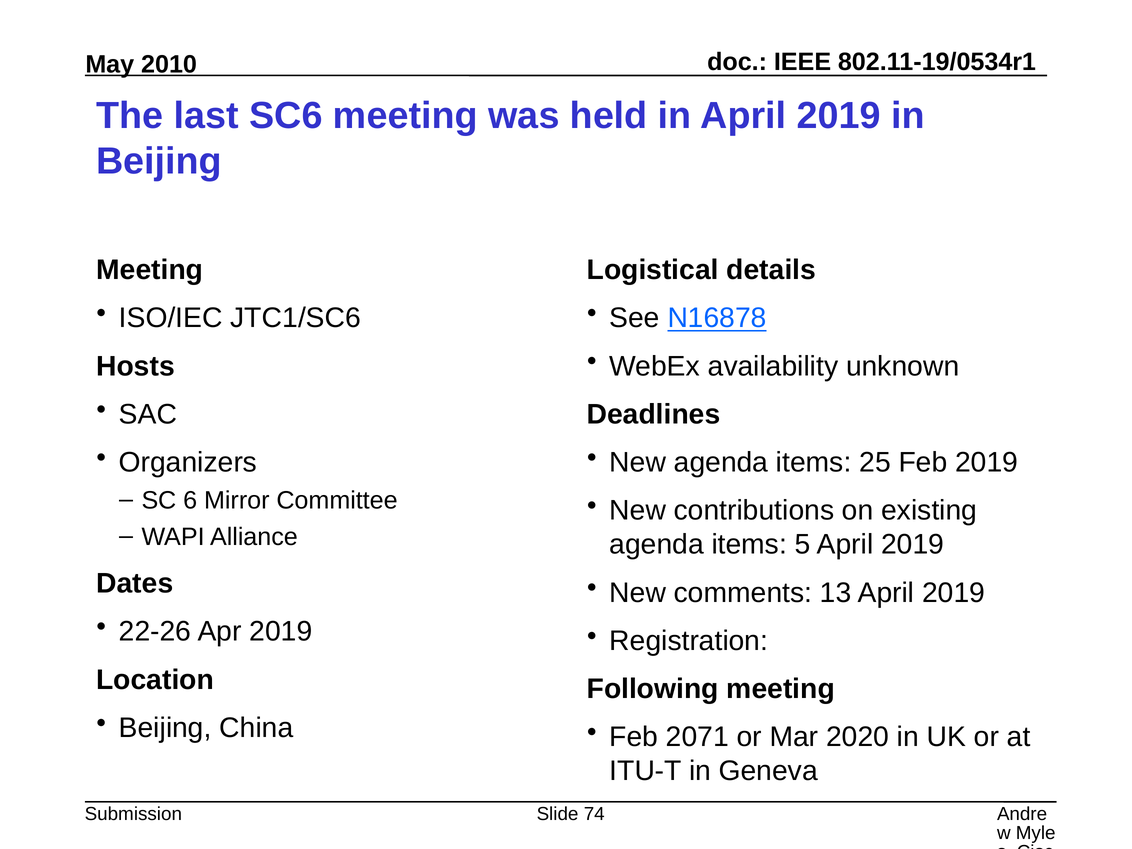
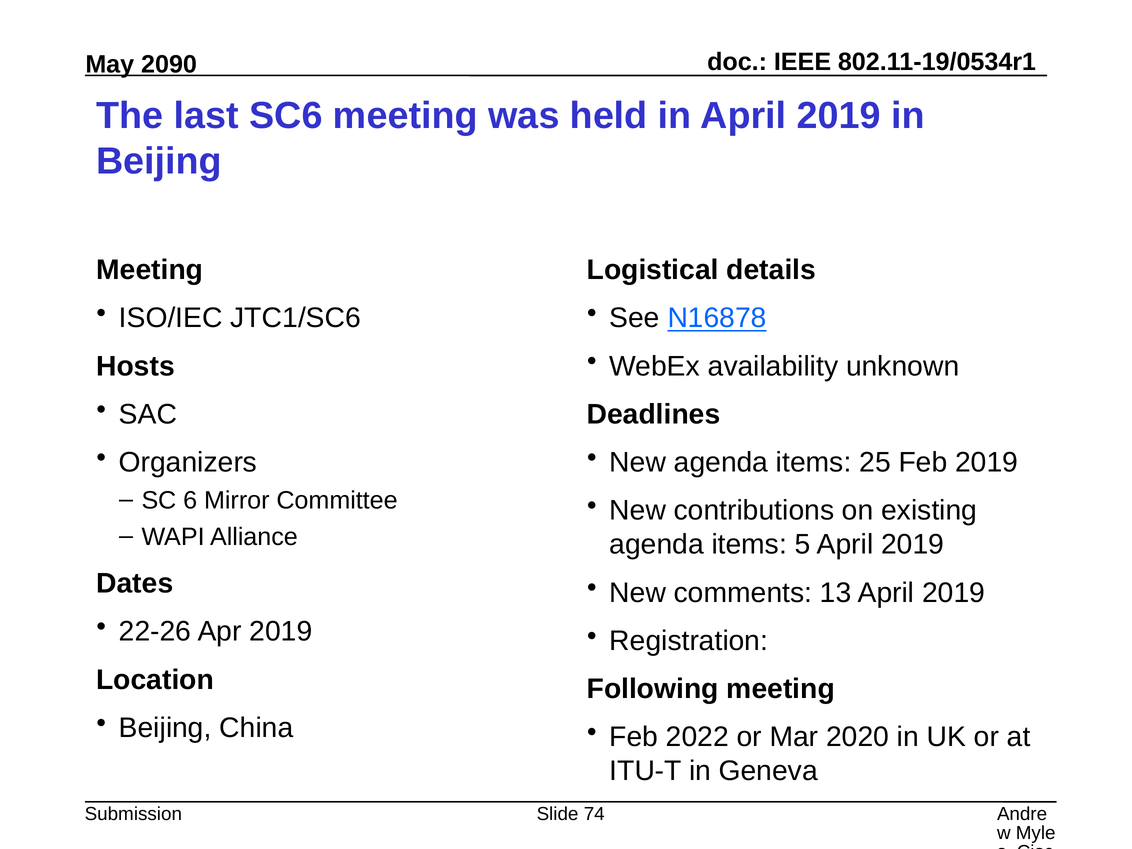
2010: 2010 -> 2090 (169, 64)
2071: 2071 -> 2022 (697, 737)
